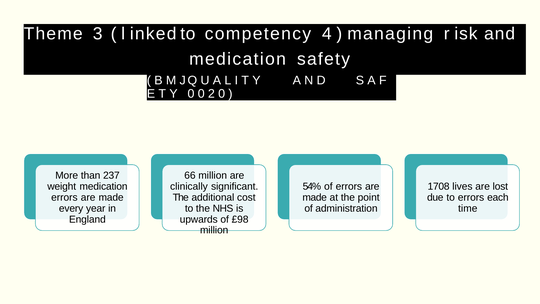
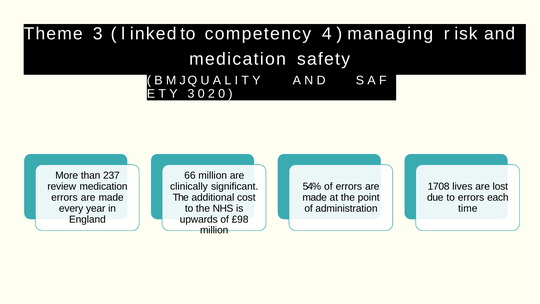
Y 0: 0 -> 3 (191, 94)
weight: weight -> review (62, 186)
